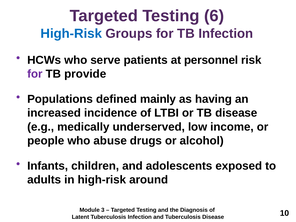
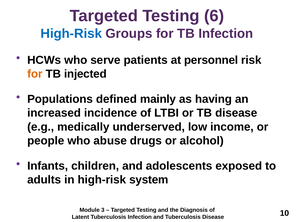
for colour: purple -> orange (35, 74)
provide: provide -> injected (85, 74)
around: around -> system (149, 180)
